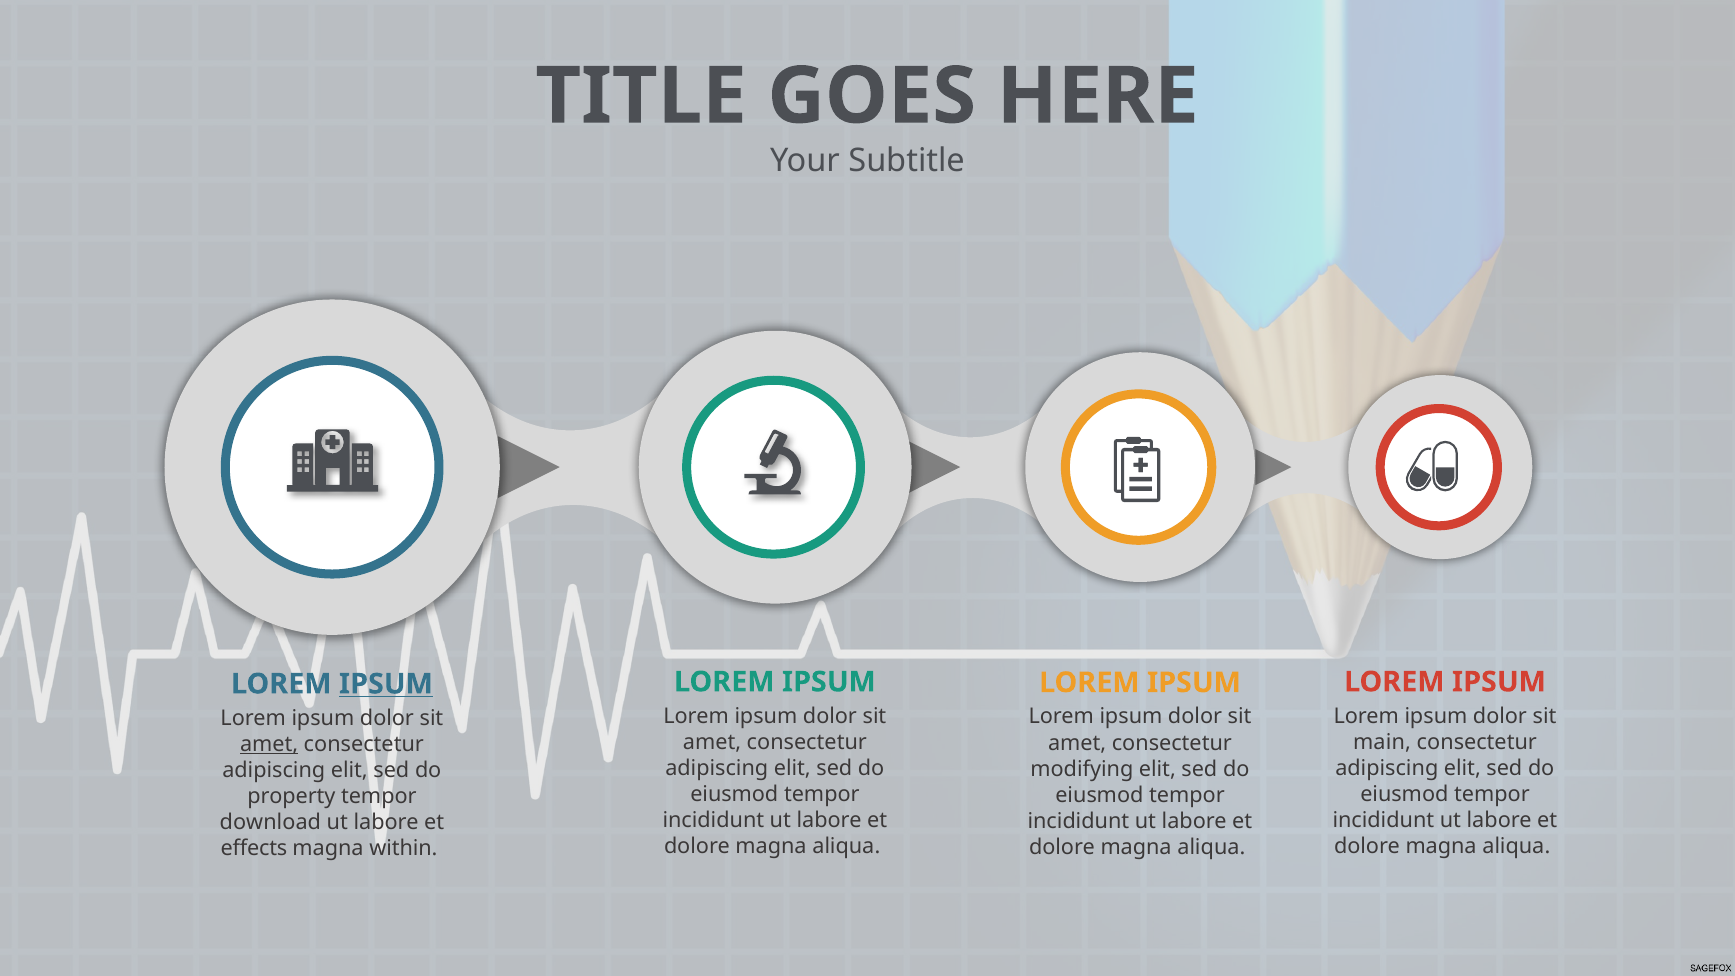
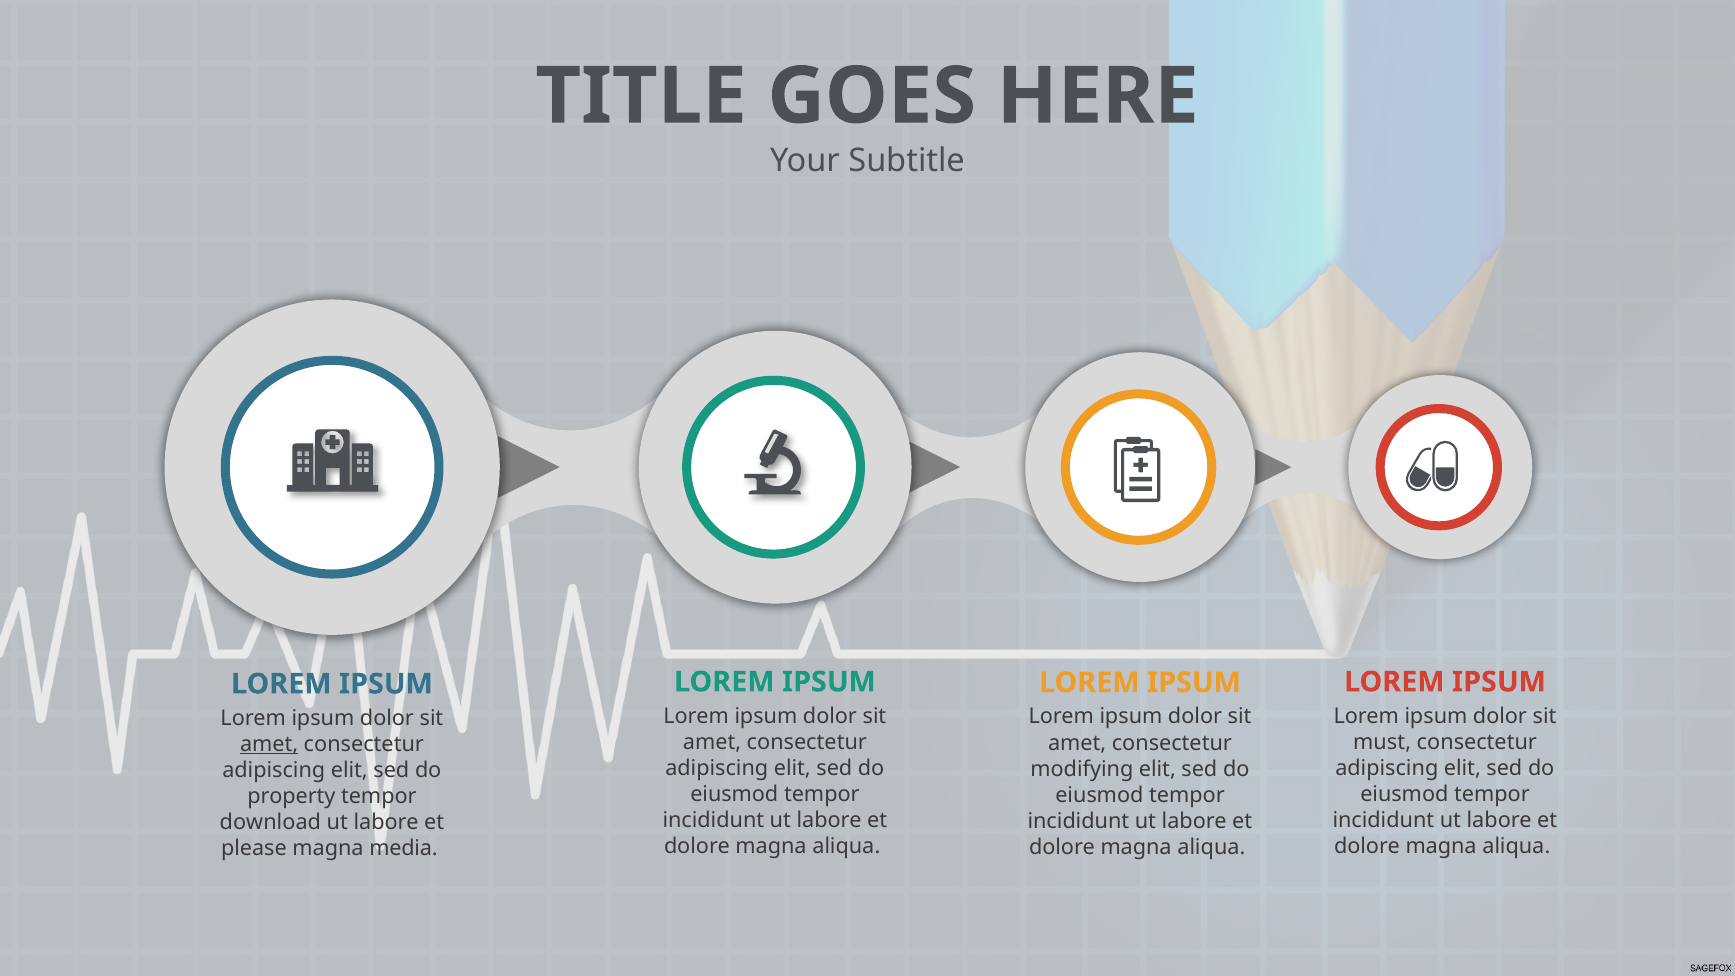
IPSUM underline: present -> none (386, 684)
main: main -> must (1382, 742)
effects: effects -> please (254, 848)
within: within -> media (403, 848)
